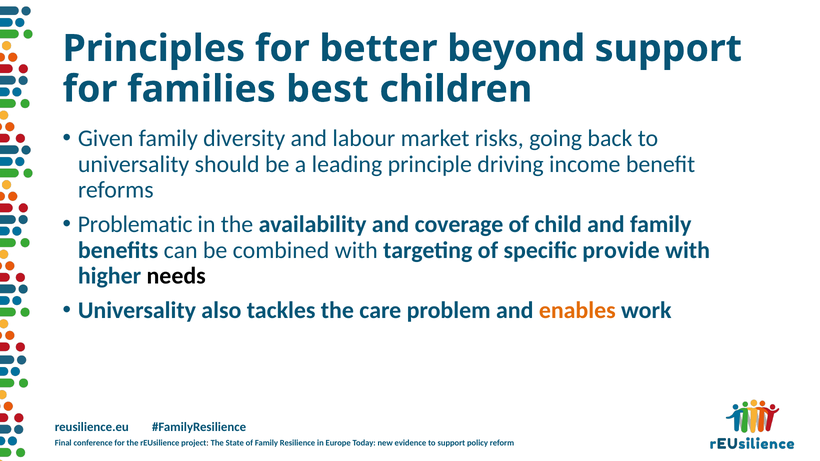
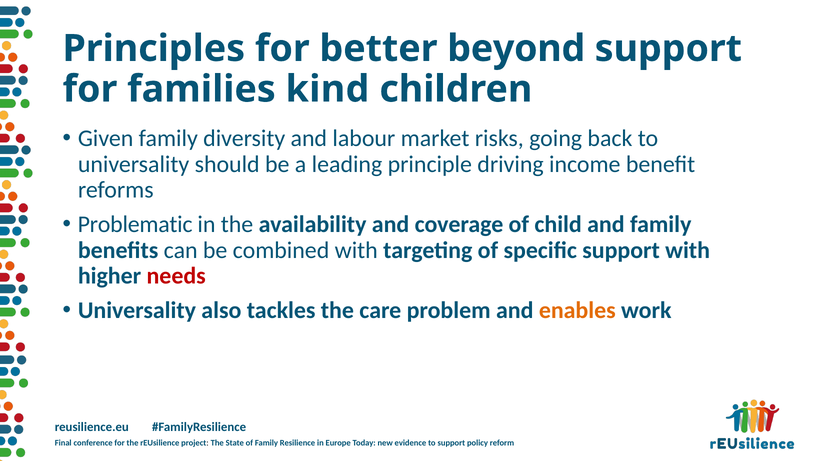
best: best -> kind (327, 89)
specific provide: provide -> support (621, 250)
needs colour: black -> red (176, 276)
